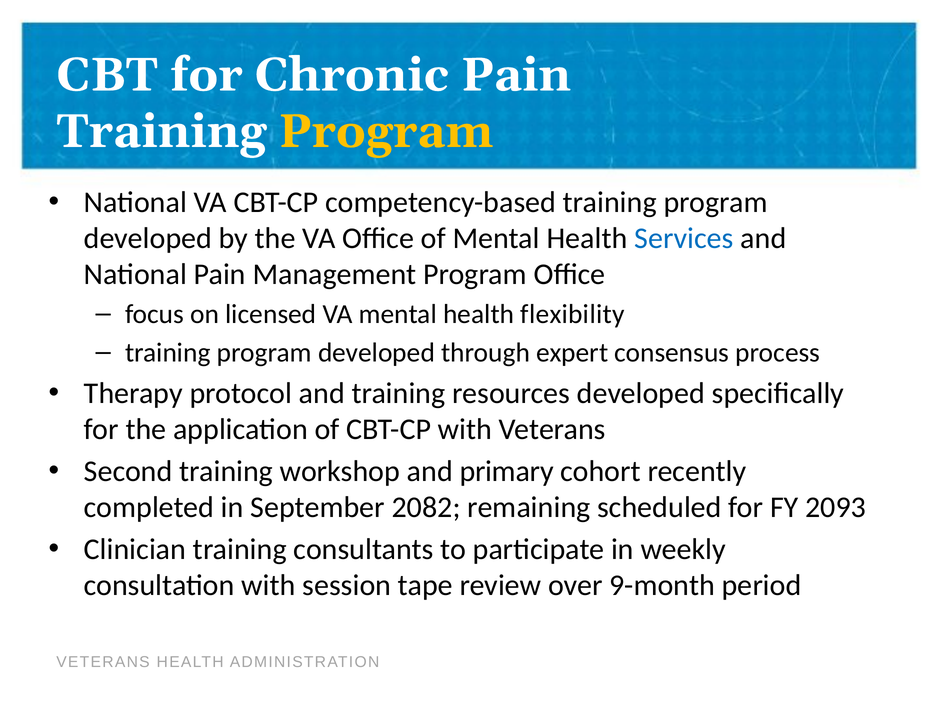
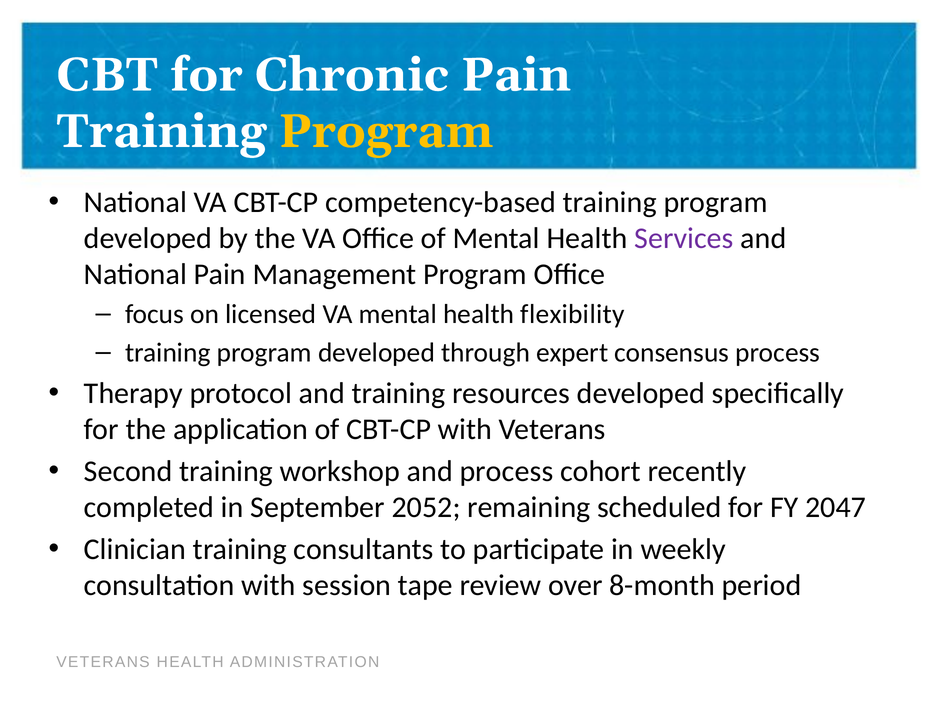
Services colour: blue -> purple (684, 238)
and primary: primary -> process (506, 471)
2082: 2082 -> 2052 (426, 507)
2093: 2093 -> 2047 (836, 507)
9-month: 9-month -> 8-month (662, 585)
